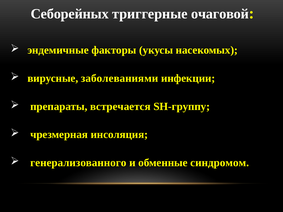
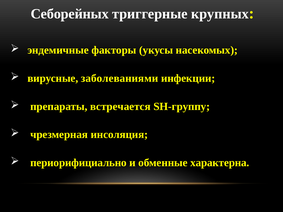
очаговой: очаговой -> крупных (220, 14)
генерализованного: генерализованного -> периорифициально (78, 163)
синдромом: синдромом -> характерна (220, 163)
